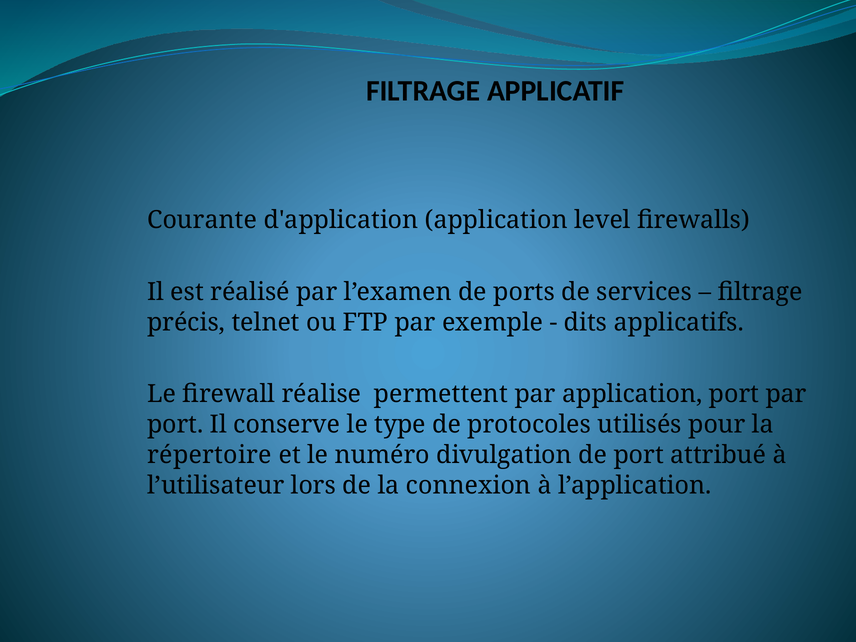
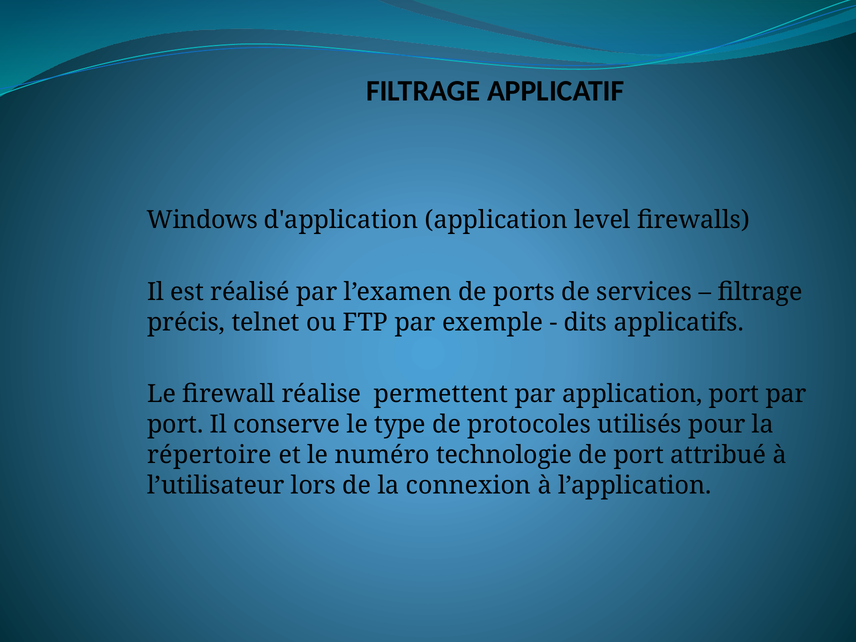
Courante: Courante -> Windows (202, 220)
divulgation: divulgation -> technologie (504, 455)
